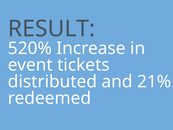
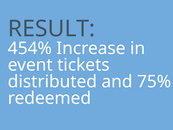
520%: 520% -> 454% (30, 48)
21%: 21% -> 75% (154, 81)
